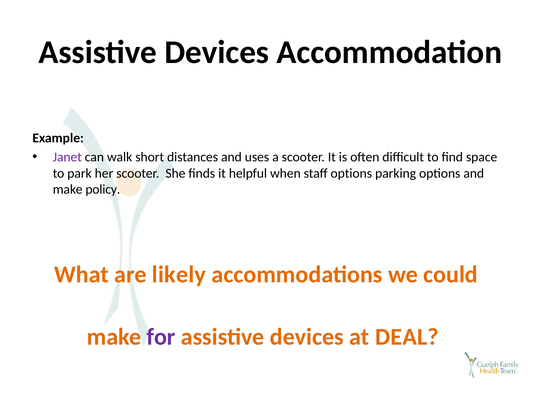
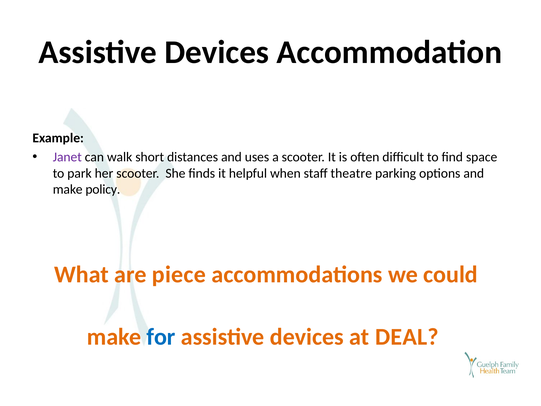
staff options: options -> theatre (351, 173)
likely: likely -> piece (179, 274)
for colour: purple -> blue (161, 337)
